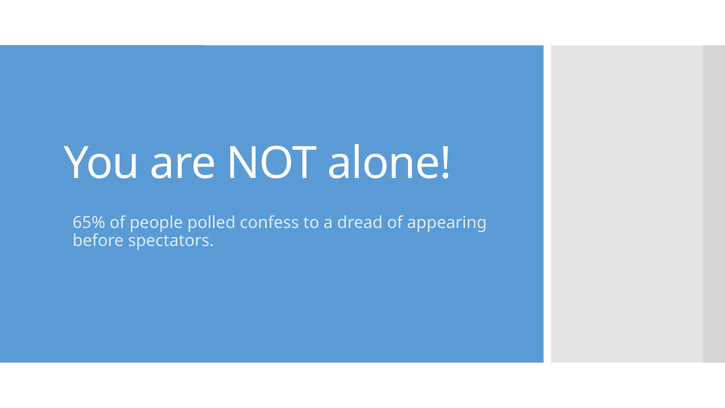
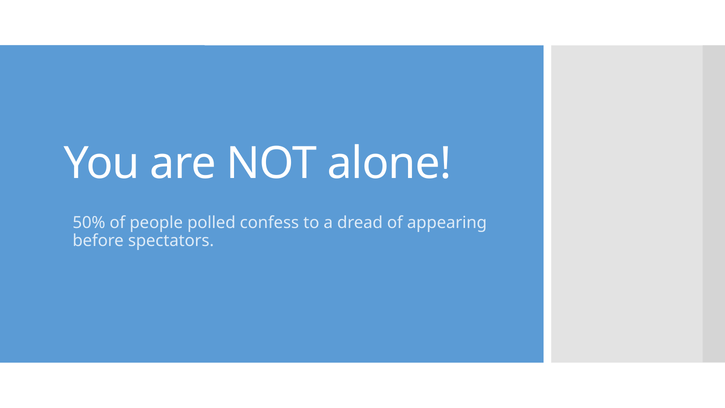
65%: 65% -> 50% (89, 223)
